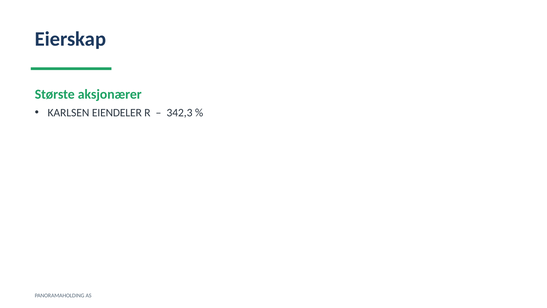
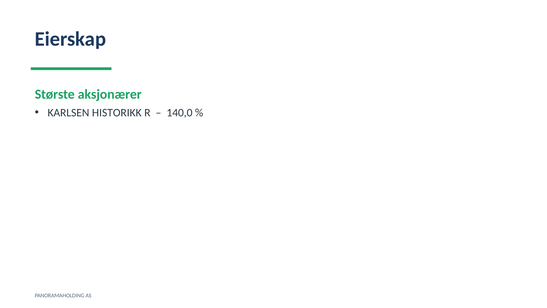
EIENDELER: EIENDELER -> HISTORIKK (117, 112)
342,3: 342,3 -> 140,0 (179, 112)
